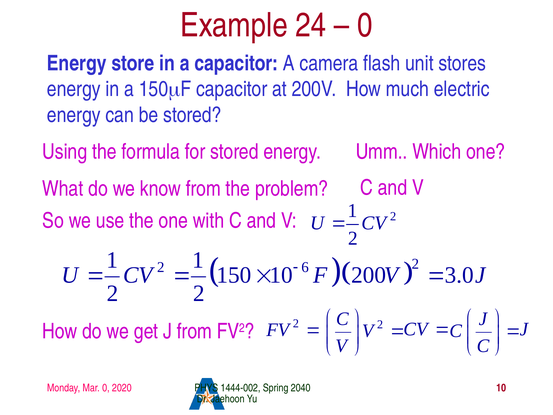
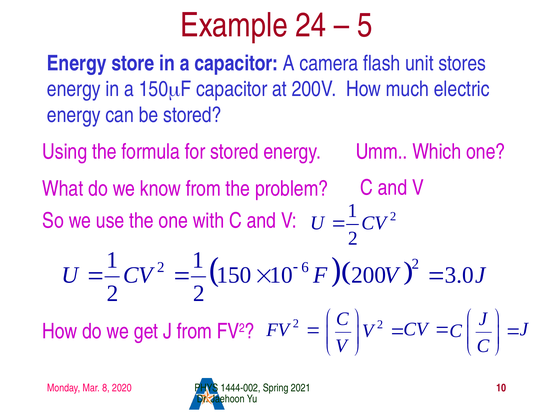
0: 0 -> 5 (365, 25)
Mar 0: 0 -> 8 (106, 388)
2040: 2040 -> 2021 (301, 388)
